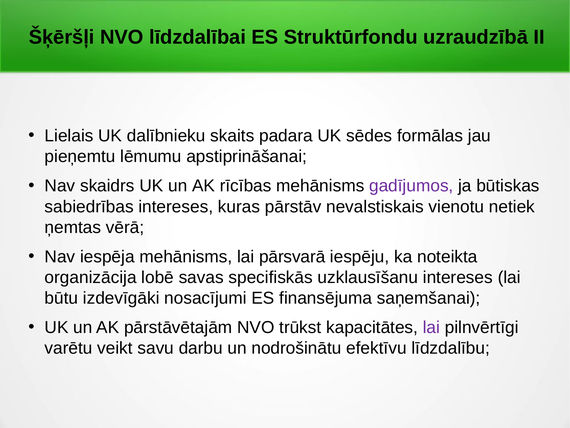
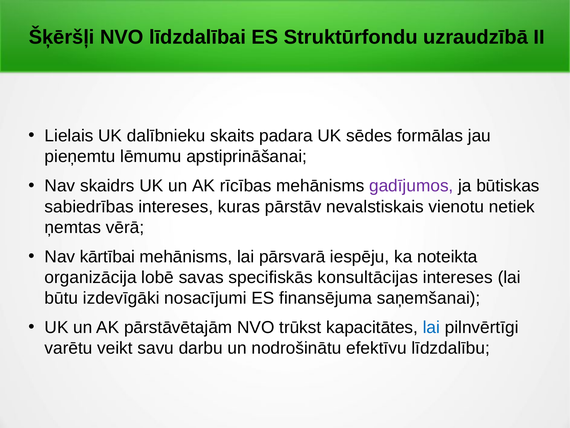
iespēja: iespēja -> kārtībai (107, 256)
uzklausīšanu: uzklausīšanu -> konsultācijas (368, 277)
lai colour: purple -> blue (431, 327)
